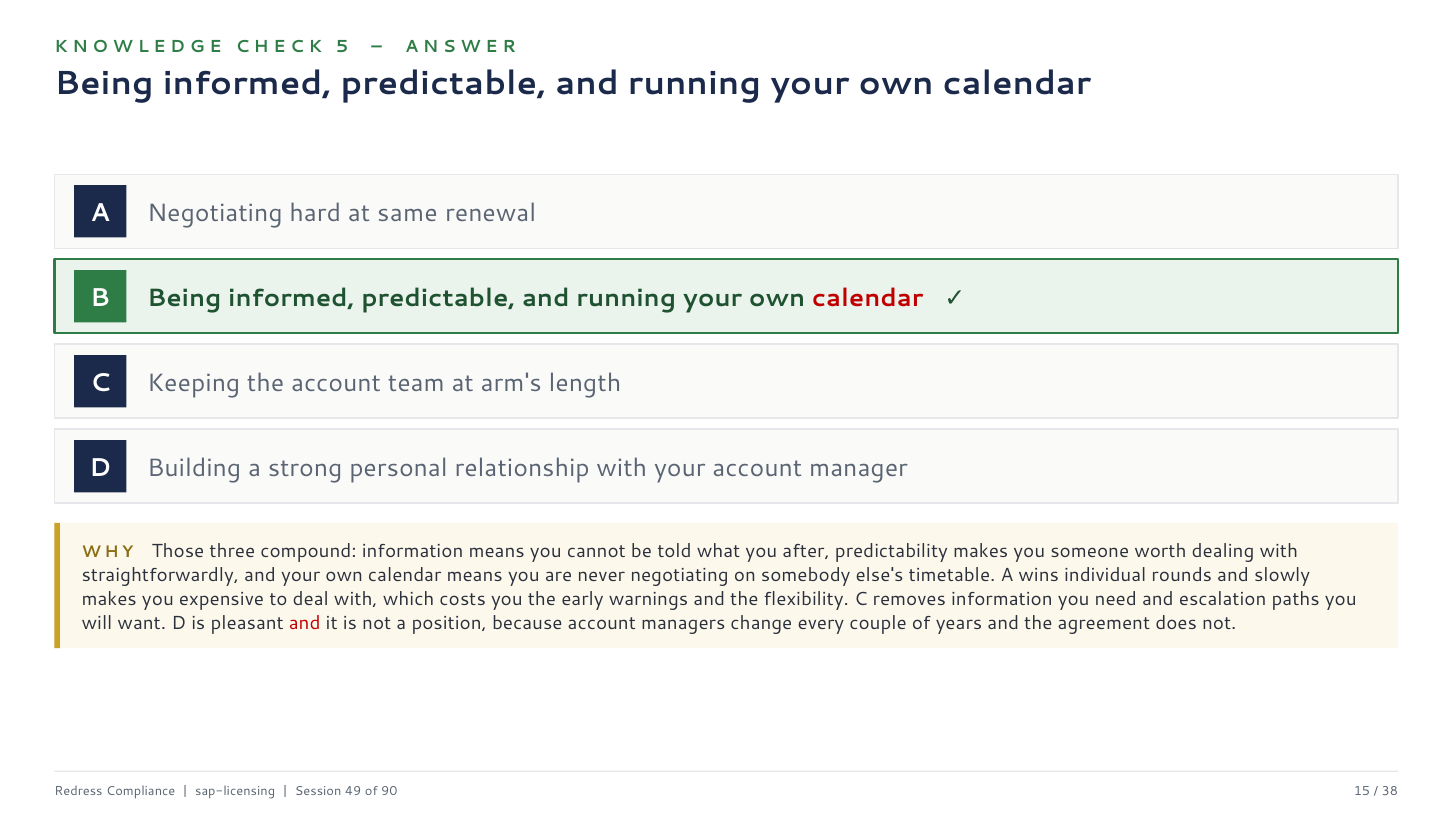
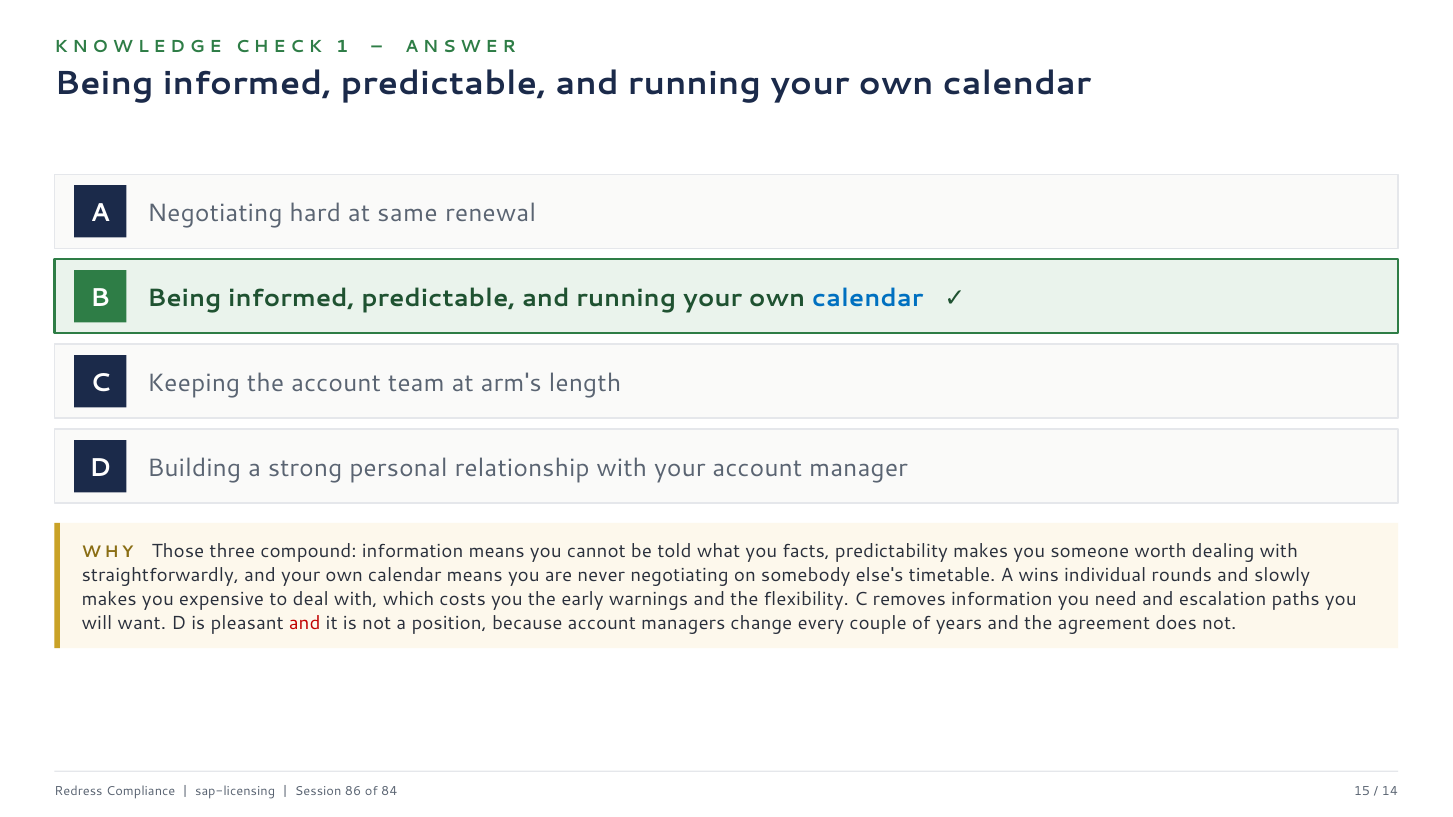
5: 5 -> 1 (342, 47)
calendar colour: red -> blue (868, 298)
after: after -> facts (806, 552)
49: 49 -> 86 (353, 792)
90: 90 -> 84 (389, 792)
38: 38 -> 14 (1390, 792)
